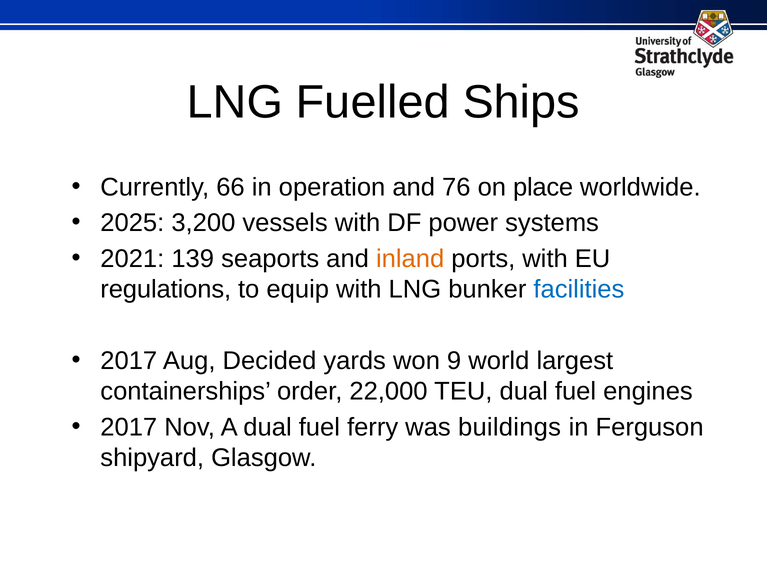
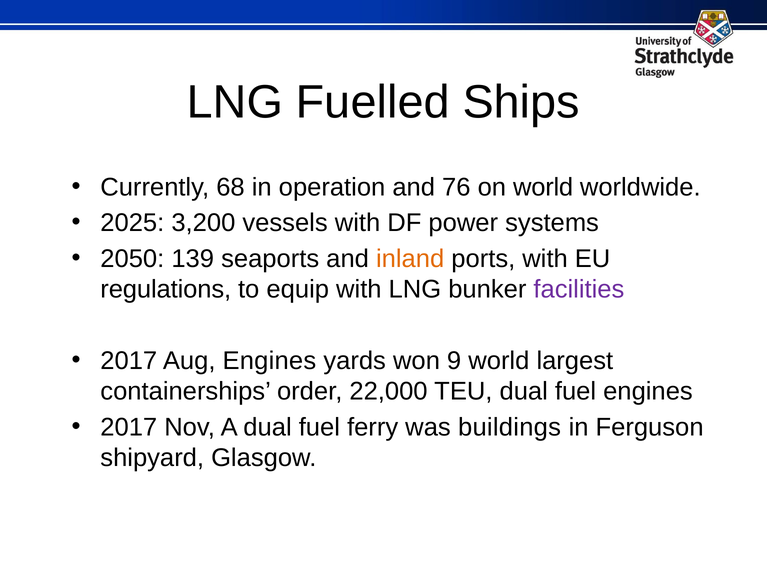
66: 66 -> 68 (230, 187)
on place: place -> world (543, 187)
2021: 2021 -> 2050 (132, 259)
facilities colour: blue -> purple (579, 289)
Aug Decided: Decided -> Engines (269, 361)
